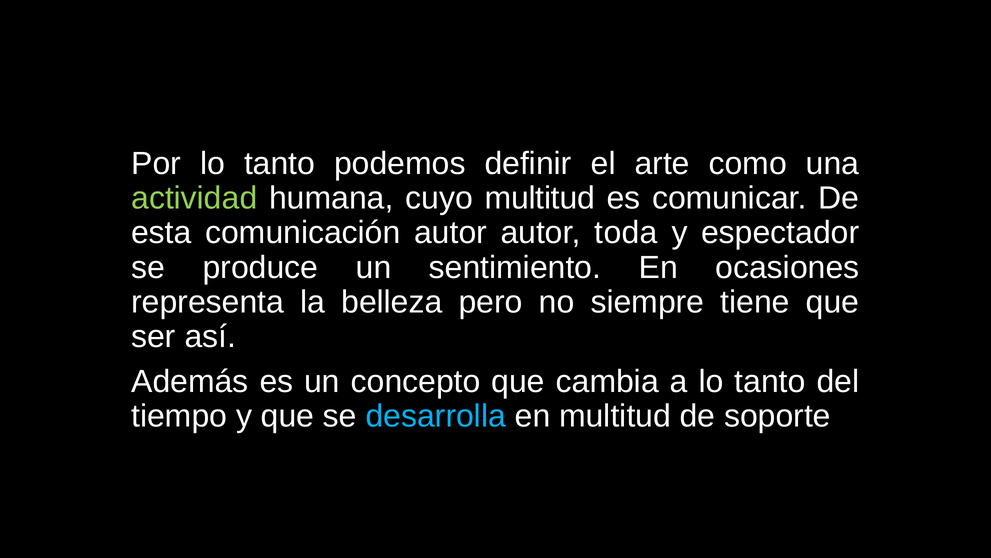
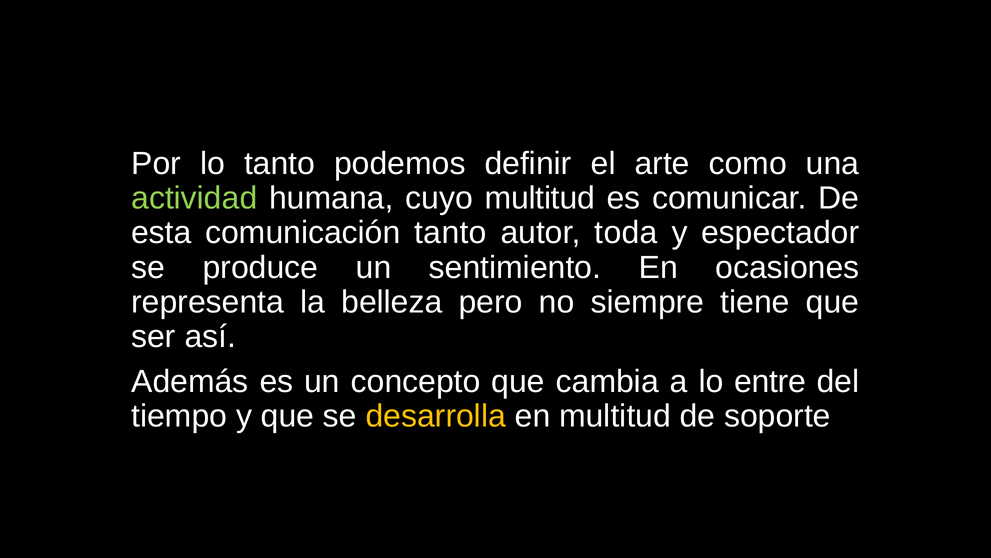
comunicación autor: autor -> tanto (450, 233)
a lo tanto: tanto -> entre (770, 381)
desarrolla colour: light blue -> yellow (436, 416)
